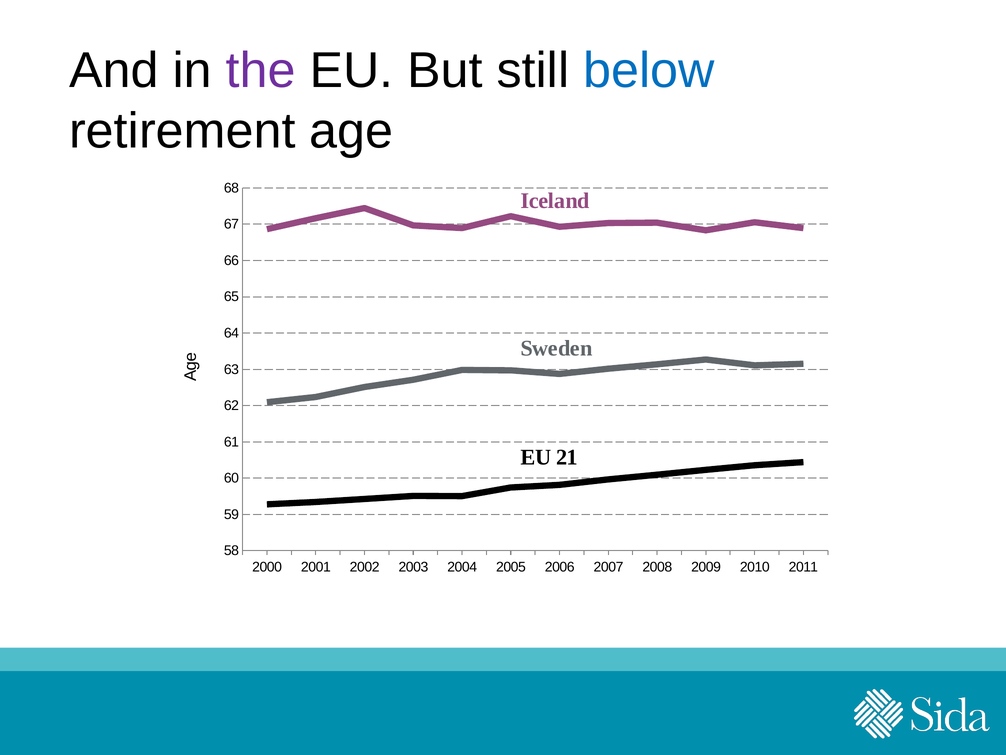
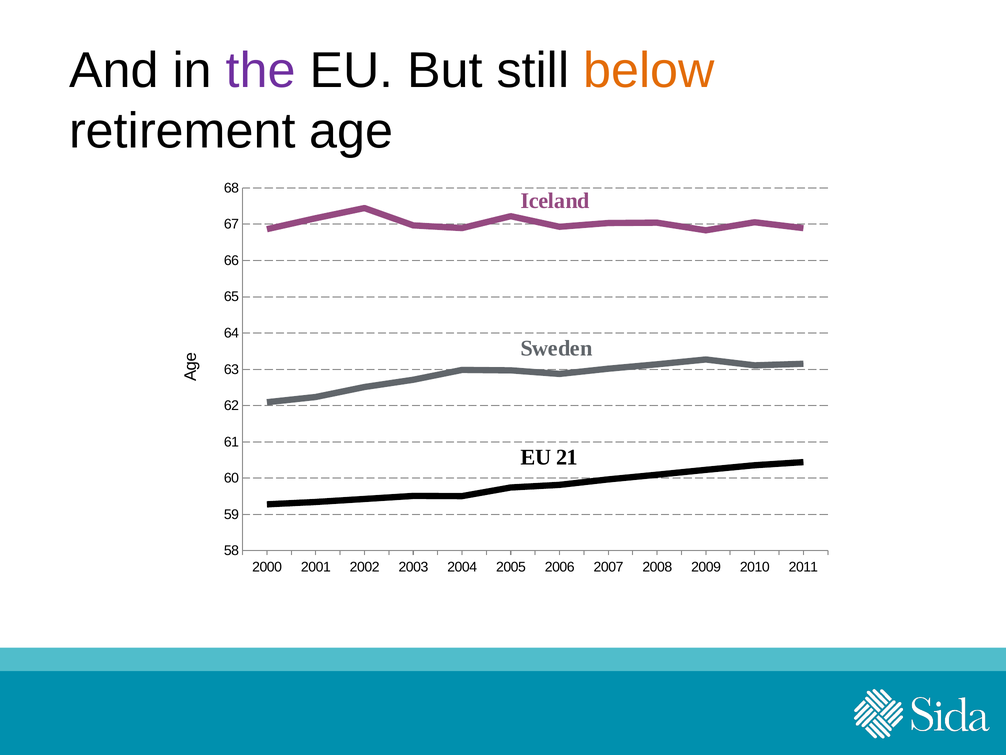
below colour: blue -> orange (649, 71)
